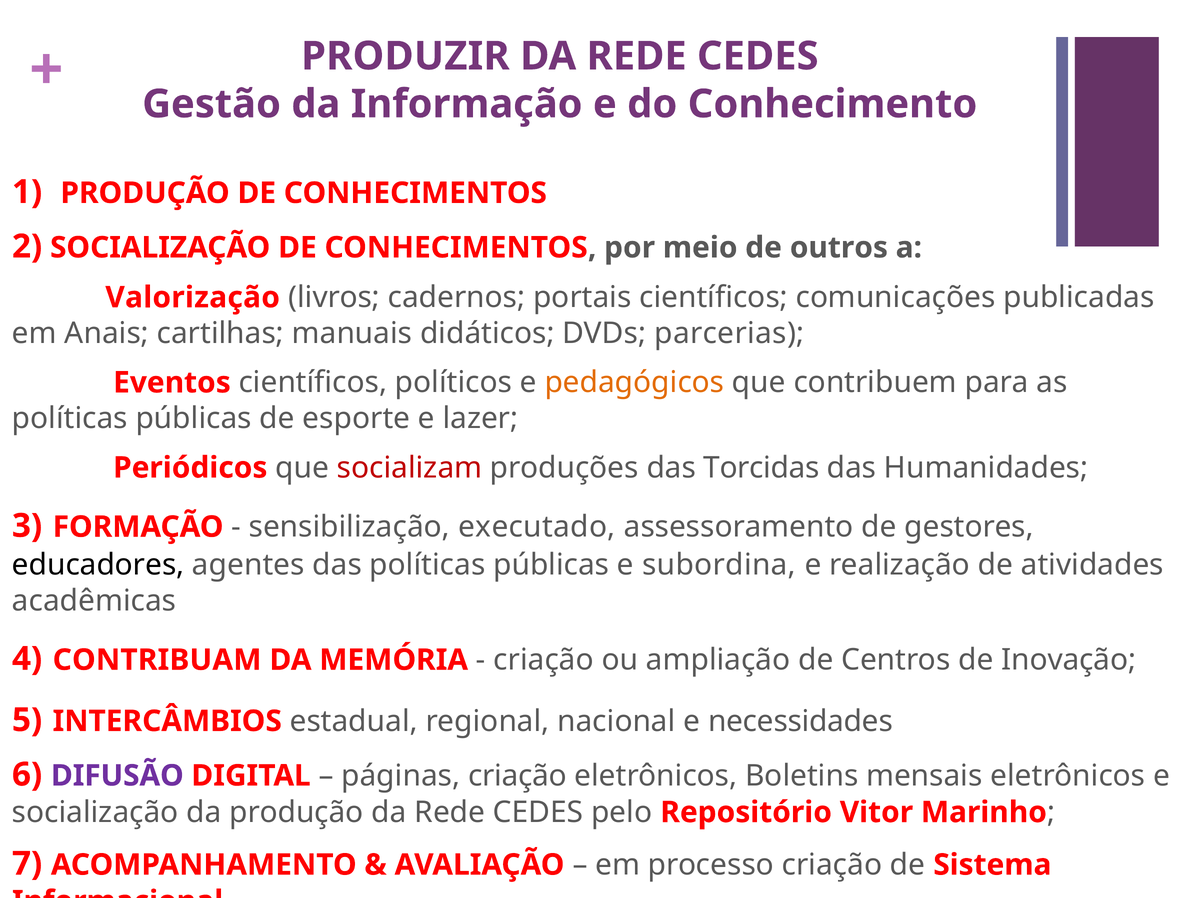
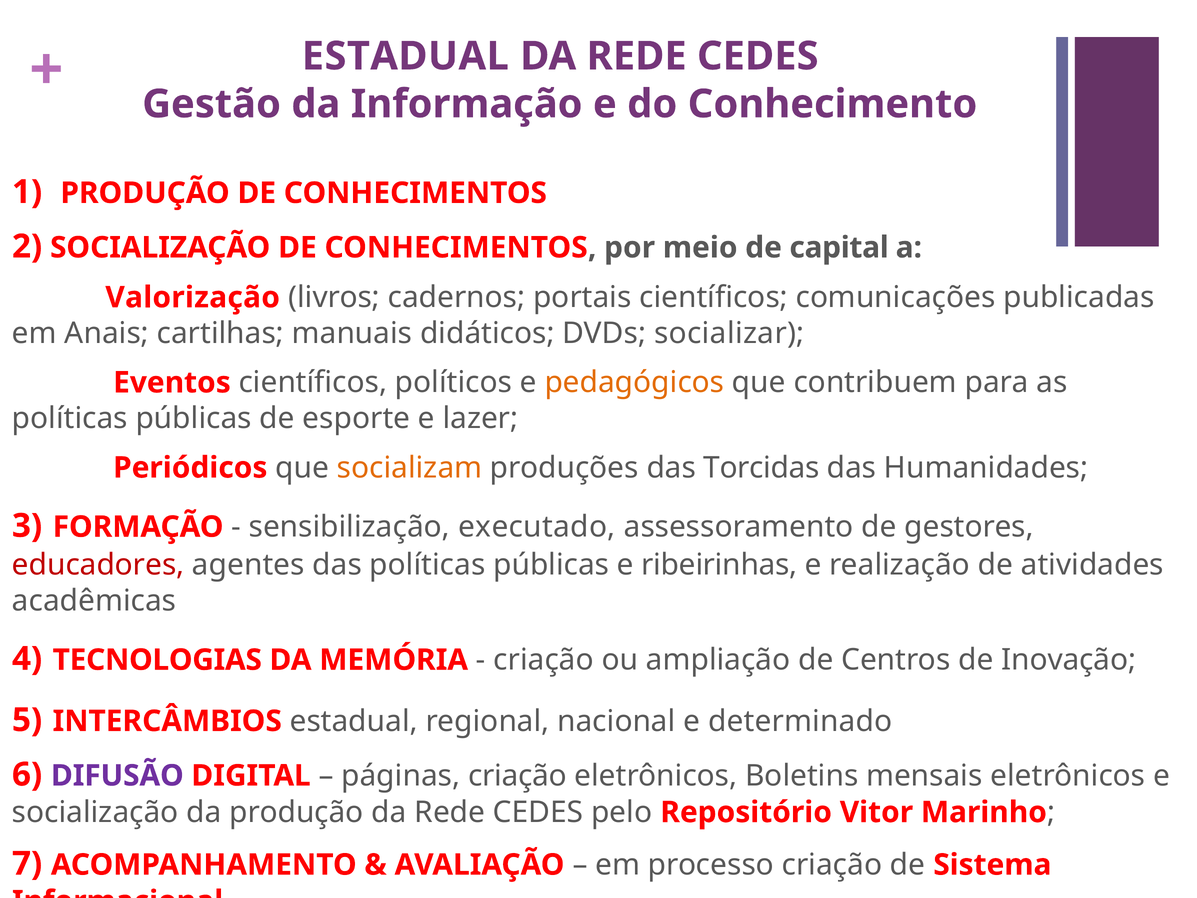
PRODUZIR: PRODUZIR -> ESTADUAL (405, 56)
outros: outros -> capital (839, 248)
parcerias: parcerias -> socializar (729, 333)
socializam colour: red -> orange (410, 468)
educadores colour: black -> red (98, 565)
subordina: subordina -> ribeirinhas (719, 565)
CONTRIBUAM: CONTRIBUAM -> TECNOLOGIAS (157, 660)
necessidades: necessidades -> determinado (800, 721)
